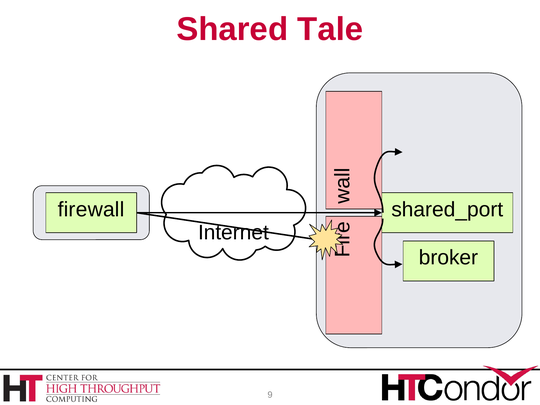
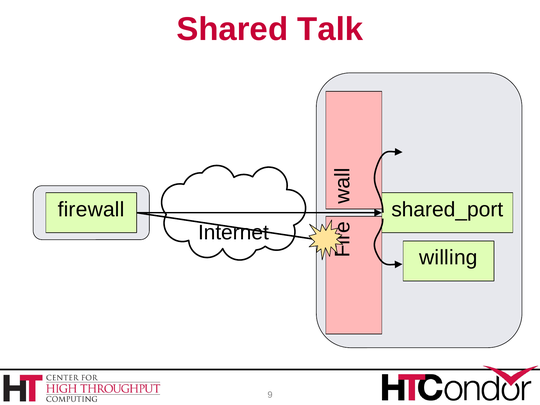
Tale: Tale -> Talk (330, 29)
broker: broker -> willing (448, 258)
